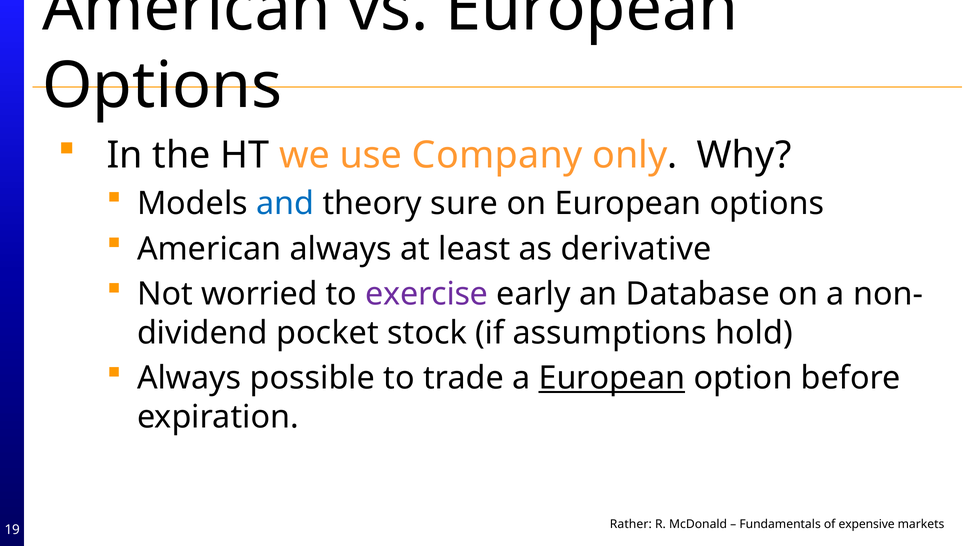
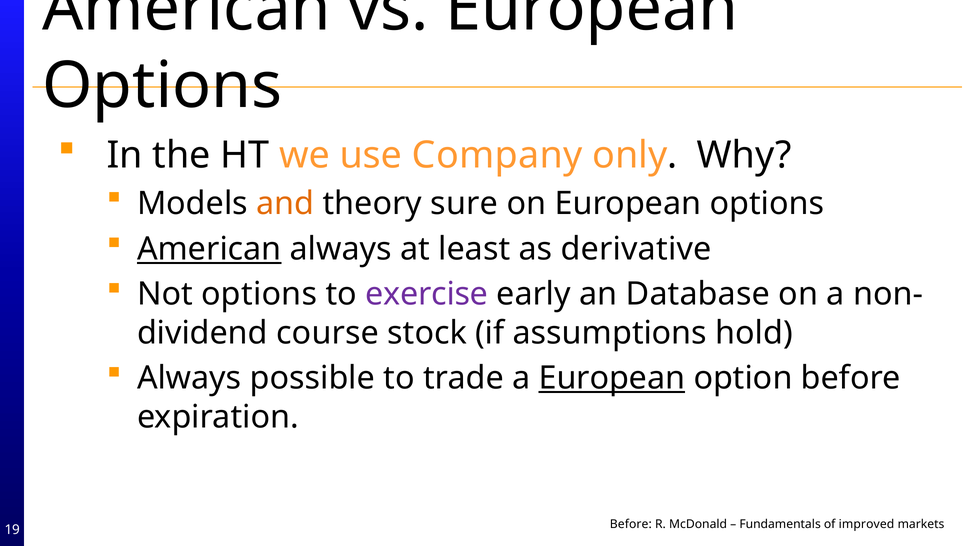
and colour: blue -> orange (285, 203)
American underline: none -> present (209, 249)
Not worried: worried -> options (259, 294)
pocket: pocket -> course (328, 333)
Rather: Rather -> Before (631, 524)
expensive: expensive -> improved (867, 524)
